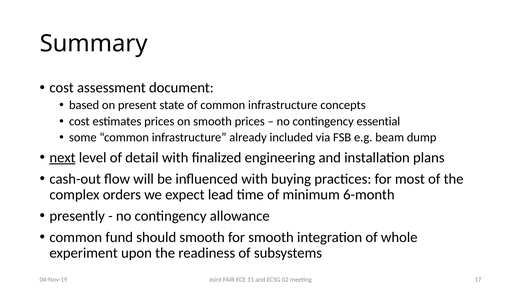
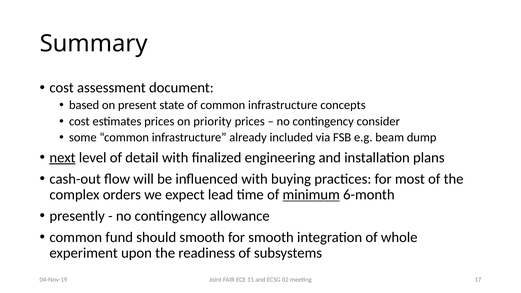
on smooth: smooth -> priority (212, 121)
essential: essential -> consider (378, 121)
minimum underline: none -> present (311, 195)
